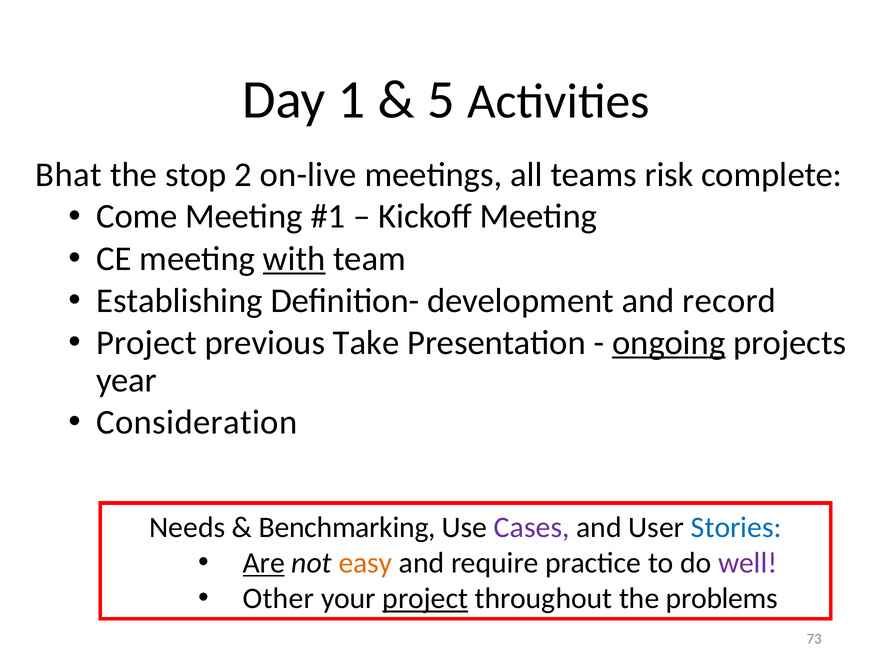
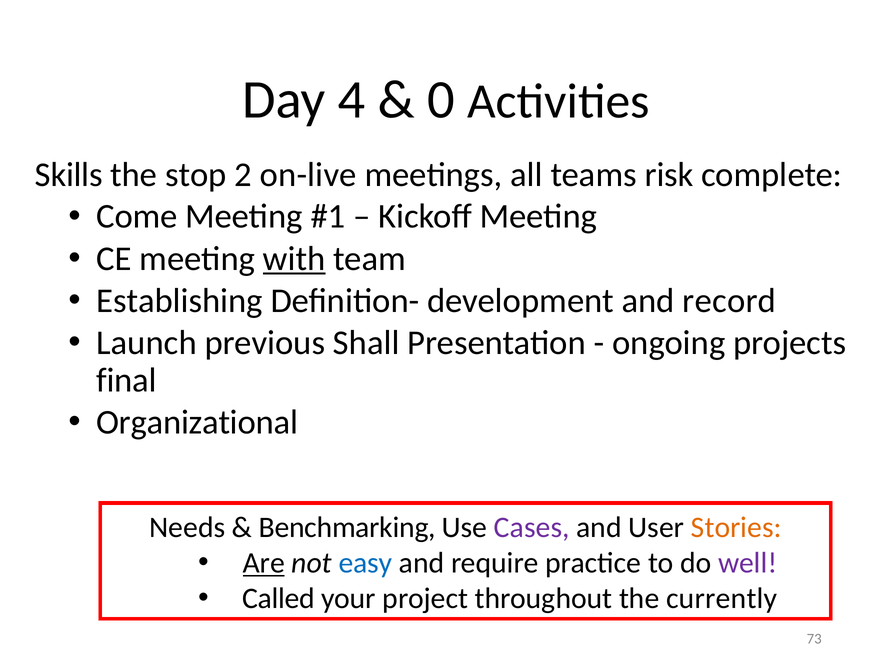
1: 1 -> 4 (352, 100)
5: 5 -> 0 (441, 100)
Bhat: Bhat -> Skills (69, 175)
Project: Project -> Launch (147, 343)
Take: Take -> Shall (366, 343)
ongoing underline: present -> none (669, 343)
year: year -> final (126, 380)
Consideration: Consideration -> Organizational (197, 422)
Stories colour: blue -> orange (736, 527)
easy colour: orange -> blue (365, 563)
Other: Other -> Called (279, 599)
project underline: present -> none (425, 599)
problems: problems -> currently (722, 599)
